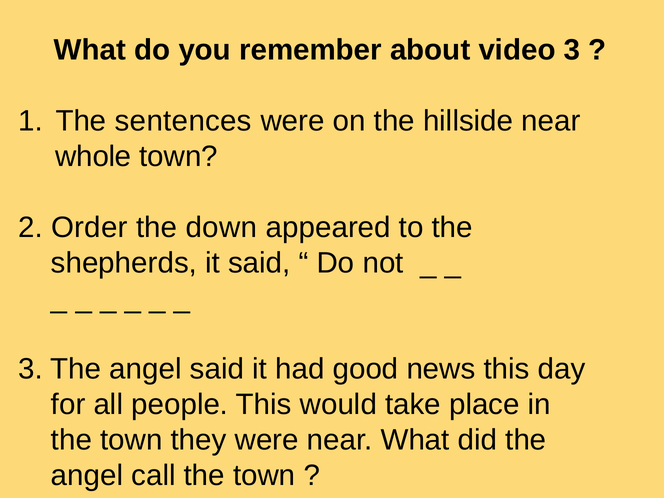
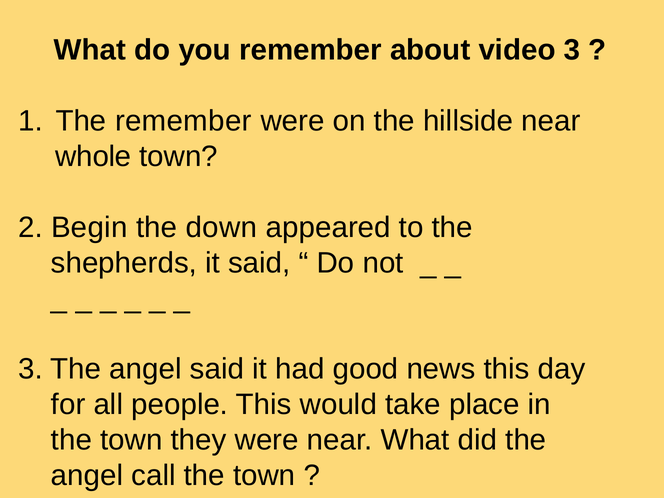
The sentences: sentences -> remember (183, 121)
Order: Order -> Begin (89, 227)
